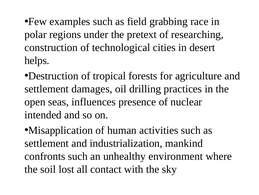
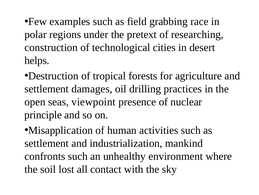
influences: influences -> viewpoint (94, 102)
intended: intended -> principle (43, 114)
